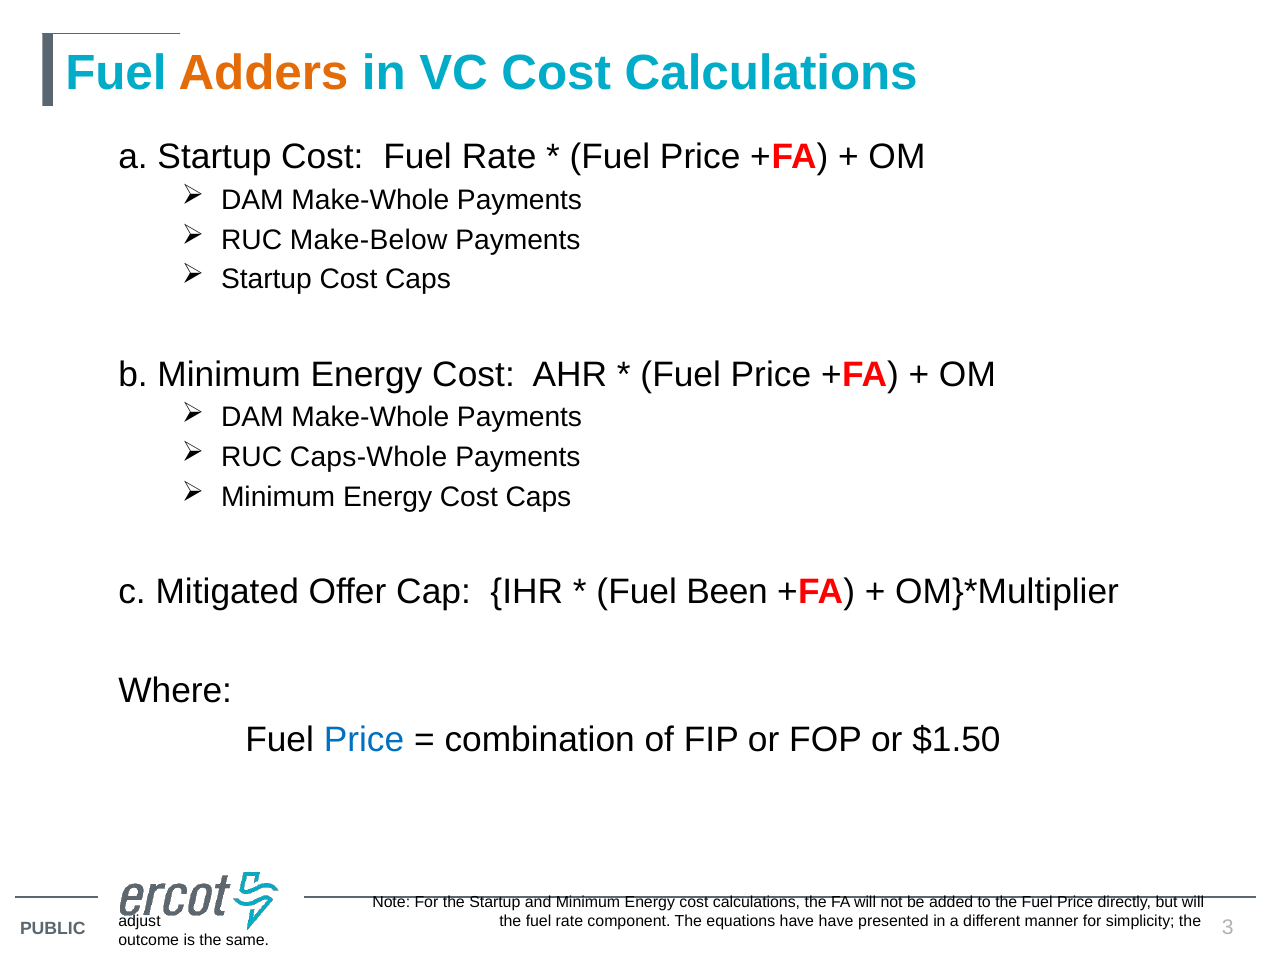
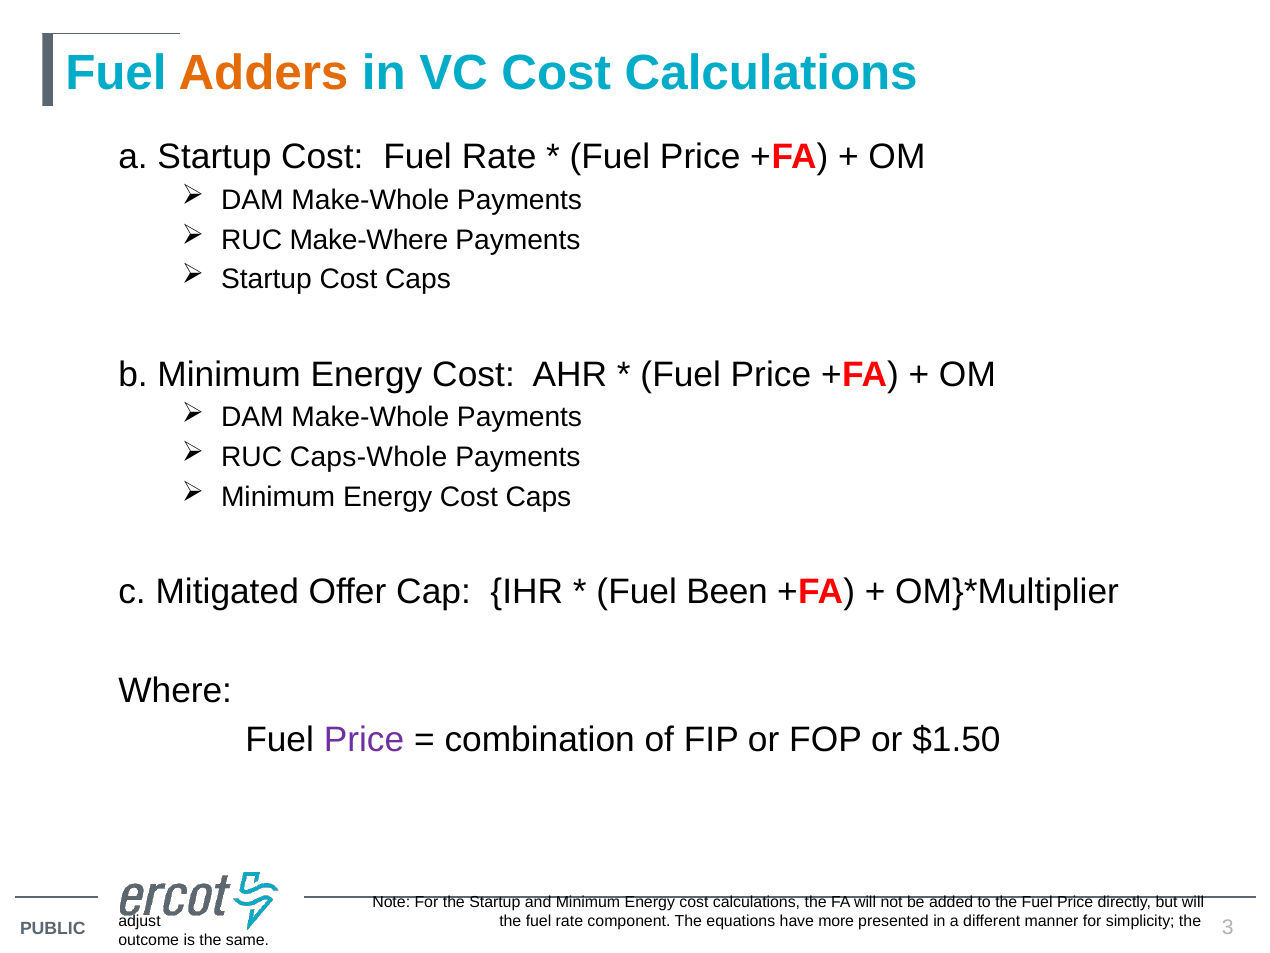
Make-Below: Make-Below -> Make-Where (369, 240)
Price colour: blue -> purple (364, 740)
have have: have -> more (836, 921)
